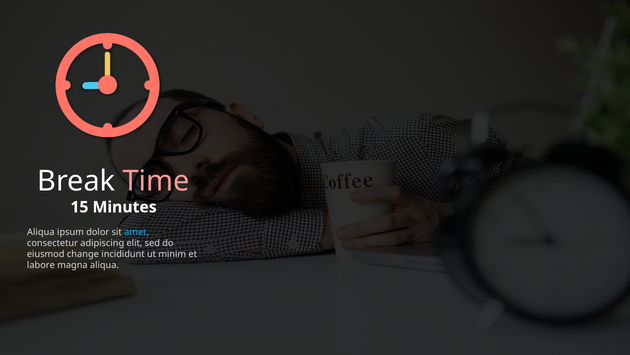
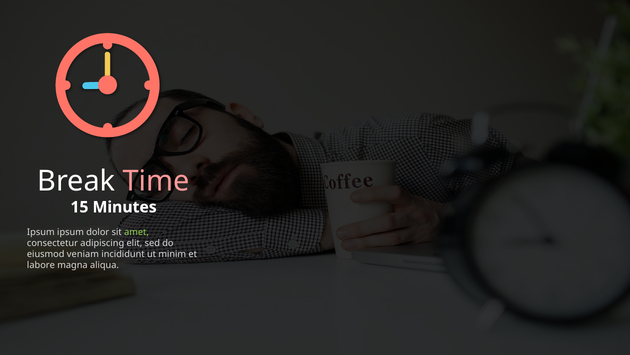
Aliqua: Aliqua -> Ipsum (41, 232)
amet colour: light blue -> light green (137, 232)
change: change -> veniam (83, 254)
